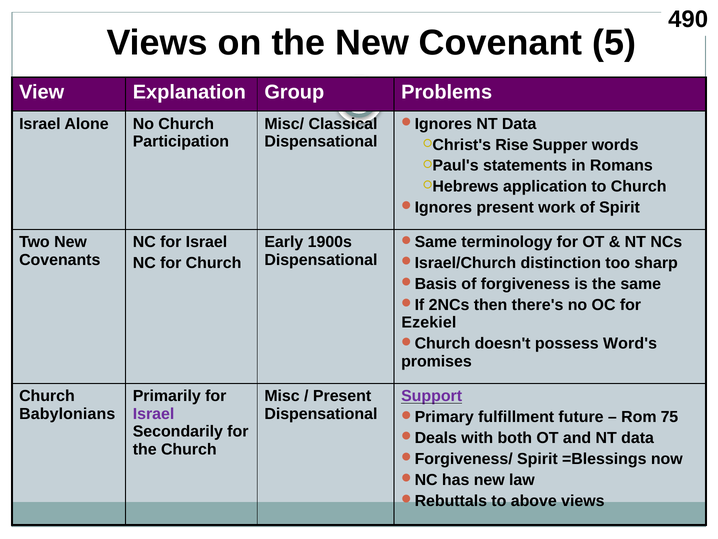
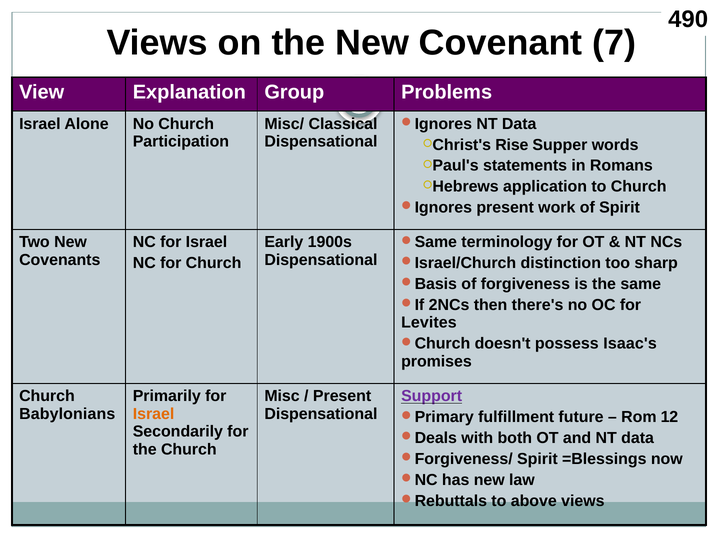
5: 5 -> 7 (614, 43)
Ezekiel: Ezekiel -> Levites (429, 322)
Word's: Word's -> Isaac's (630, 343)
Israel colour: purple -> orange (154, 414)
75: 75 -> 12 (669, 417)
